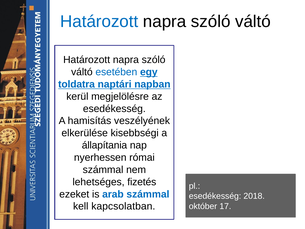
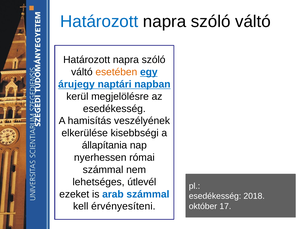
esetében colour: blue -> orange (116, 72)
toldatra: toldatra -> árujegy (76, 84)
fizetés: fizetés -> útlevél (142, 182)
kapcsolatban: kapcsolatban -> érvényesíteni (123, 206)
